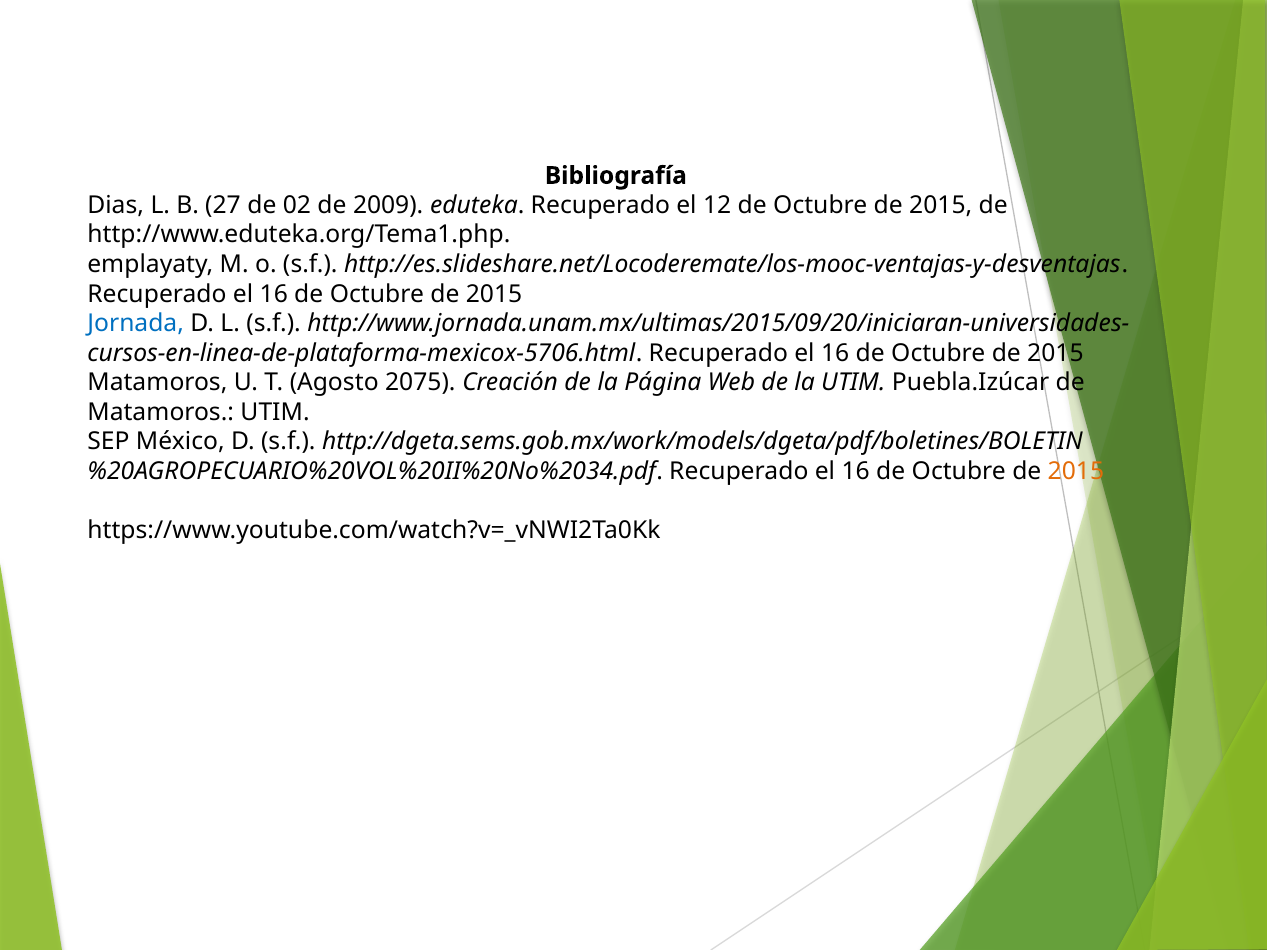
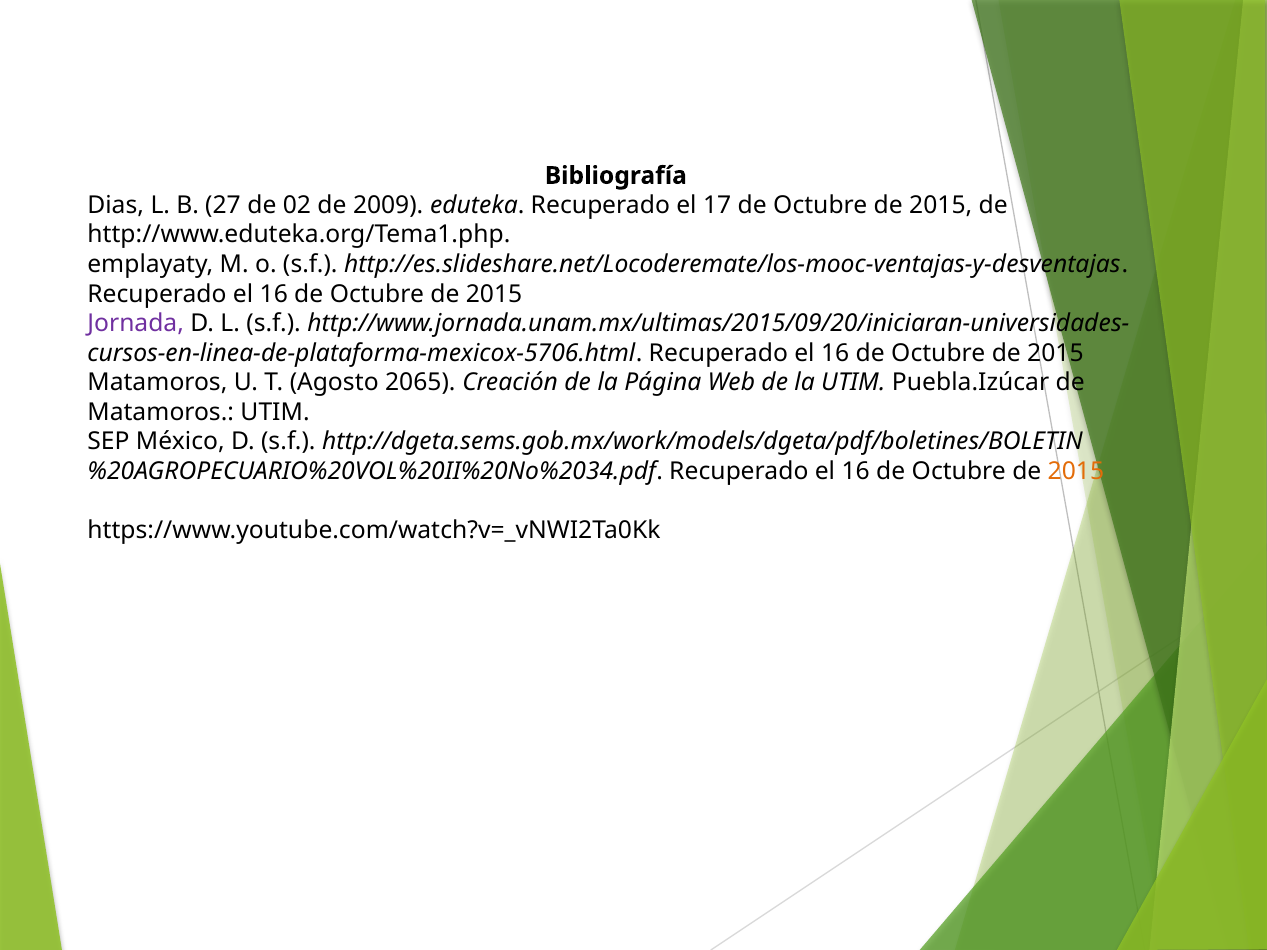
12: 12 -> 17 (717, 205)
Jornada colour: blue -> purple (136, 324)
2075: 2075 -> 2065 (420, 383)
